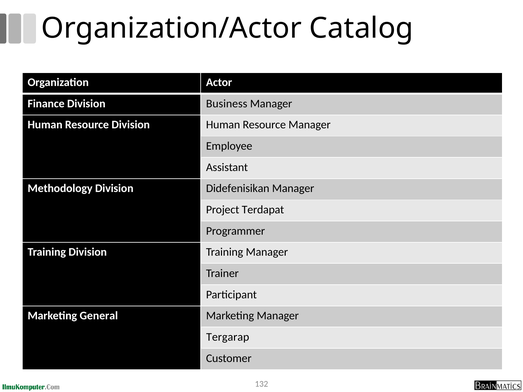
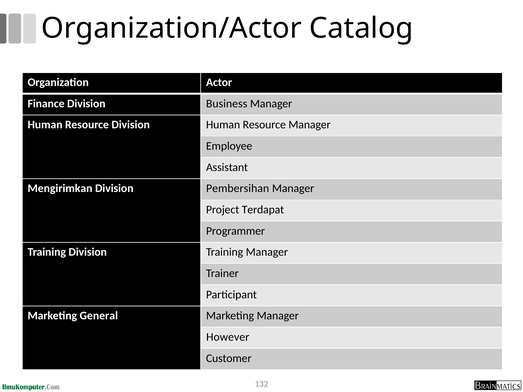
Methodology: Methodology -> Mengirimkan (60, 189)
Didefenisikan: Didefenisikan -> Pembersihan (238, 189)
Tergarap: Tergarap -> However (228, 337)
